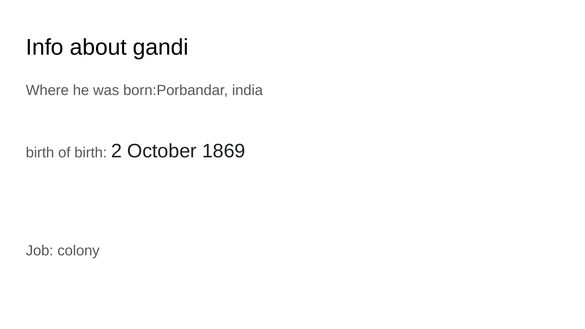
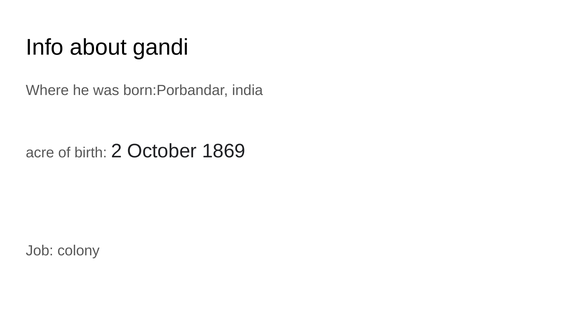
birth: birth -> acre (40, 153)
